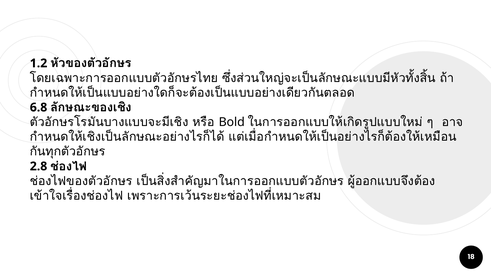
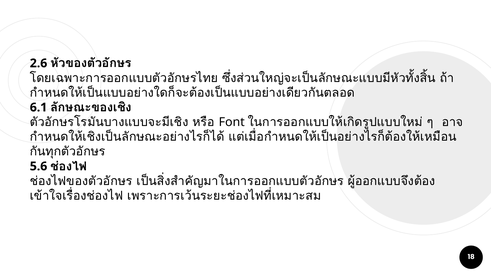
1.2: 1.2 -> 2.6 (39, 63)
6.8: 6.8 -> 6.1 (39, 107)
Bold: Bold -> Font (232, 122)
2.8: 2.8 -> 5.6 (39, 166)
